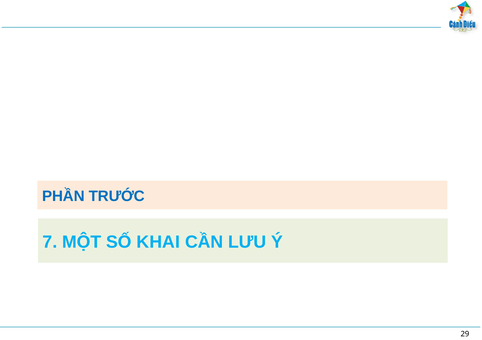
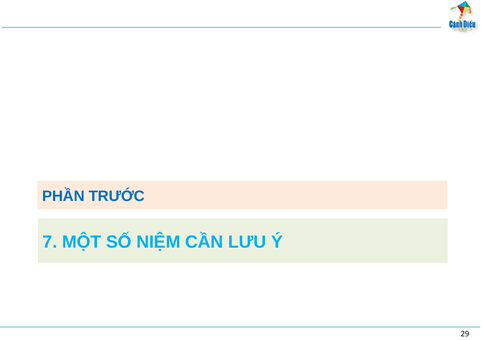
KHAI: KHAI -> NIỆM (158, 242)
